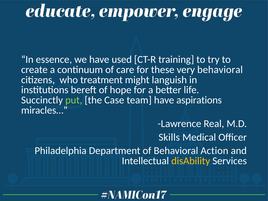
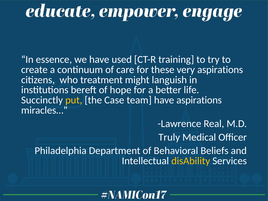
very behavioral: behavioral -> aspirations (220, 70)
put colour: light green -> yellow (74, 100)
Skills: Skills -> Truly (169, 137)
Action: Action -> Beliefs (215, 151)
